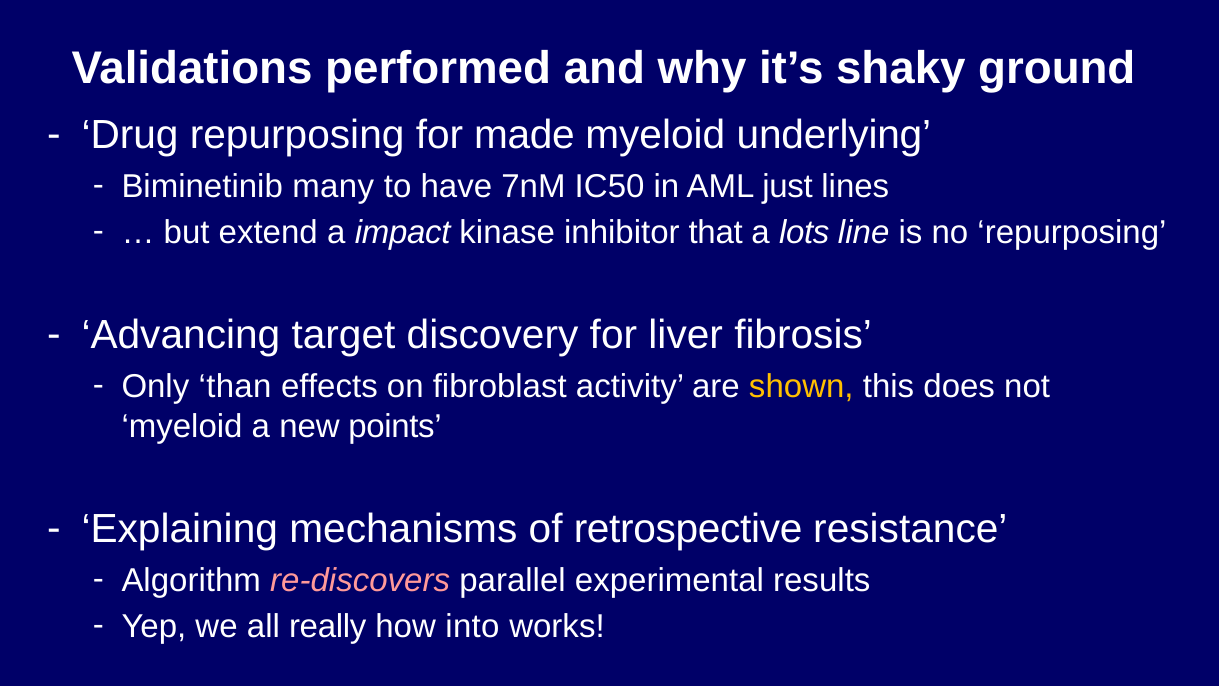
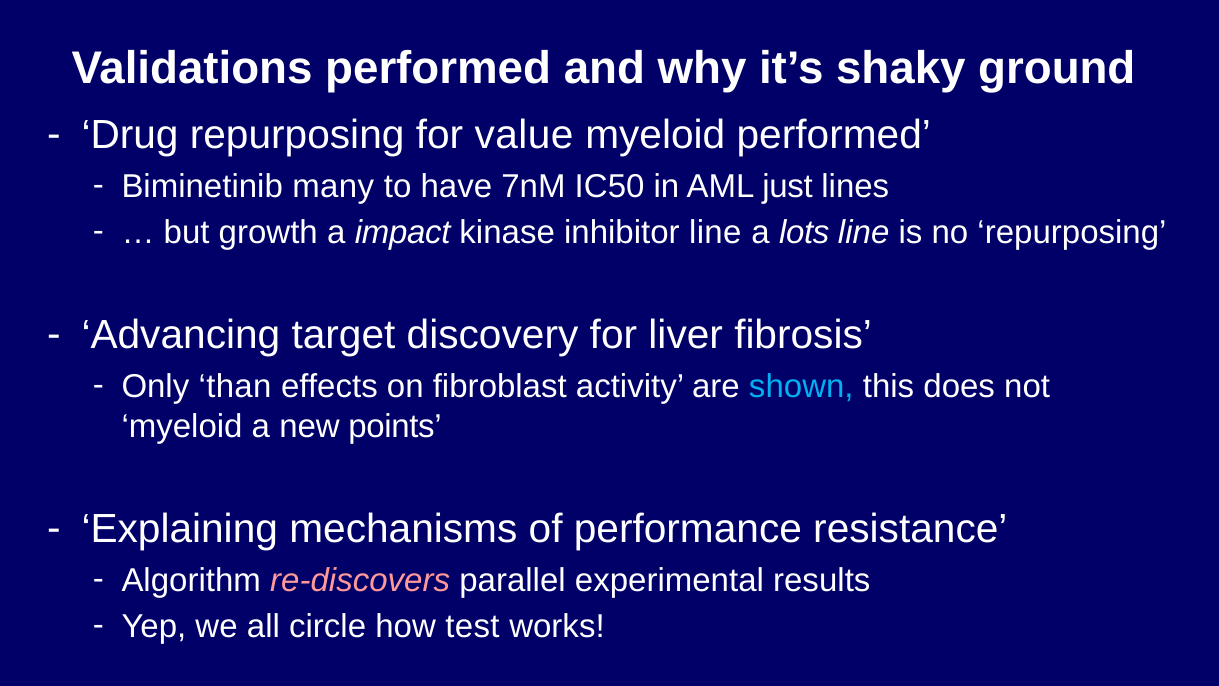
made: made -> value (524, 135)
myeloid underlying: underlying -> performed (834, 135)
extend: extend -> growth (268, 232)
inhibitor that: that -> line (715, 232)
shown colour: yellow -> light blue (801, 387)
retrospective: retrospective -> performance (688, 529)
really: really -> circle (328, 626)
into: into -> test (472, 626)
